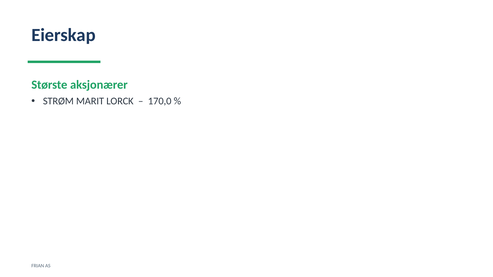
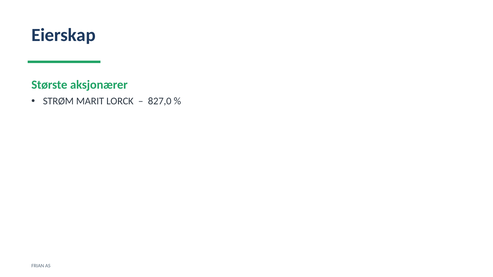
170,0: 170,0 -> 827,0 (160, 101)
